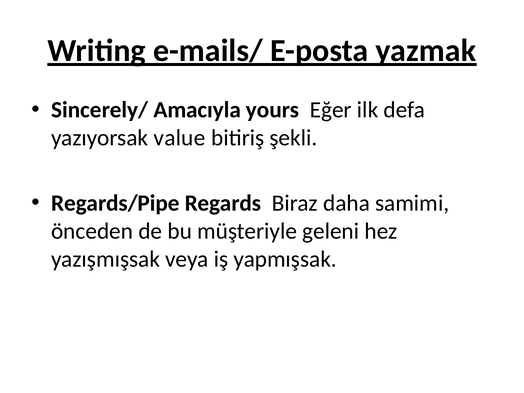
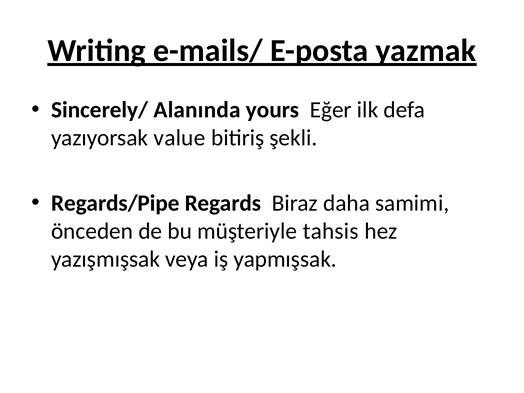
Amacıyla: Amacıyla -> Alanında (197, 110)
geleni: geleni -> tahsis (331, 231)
